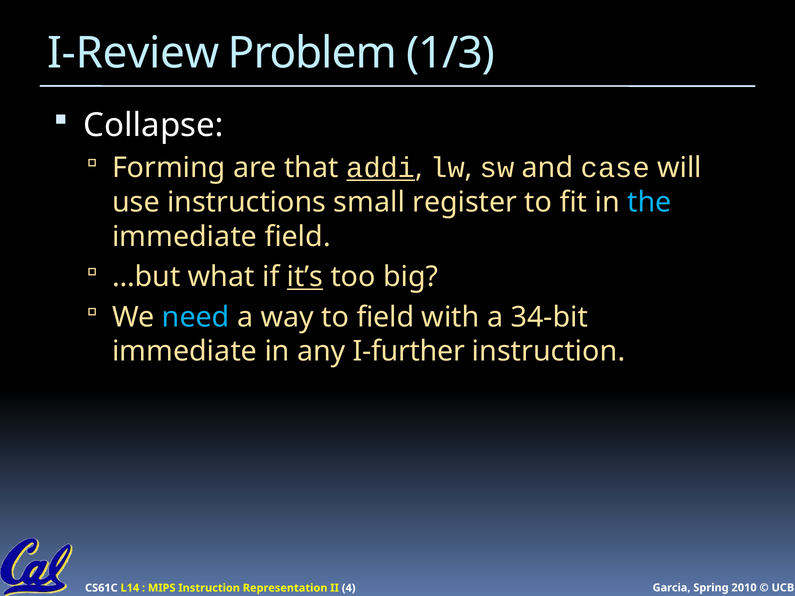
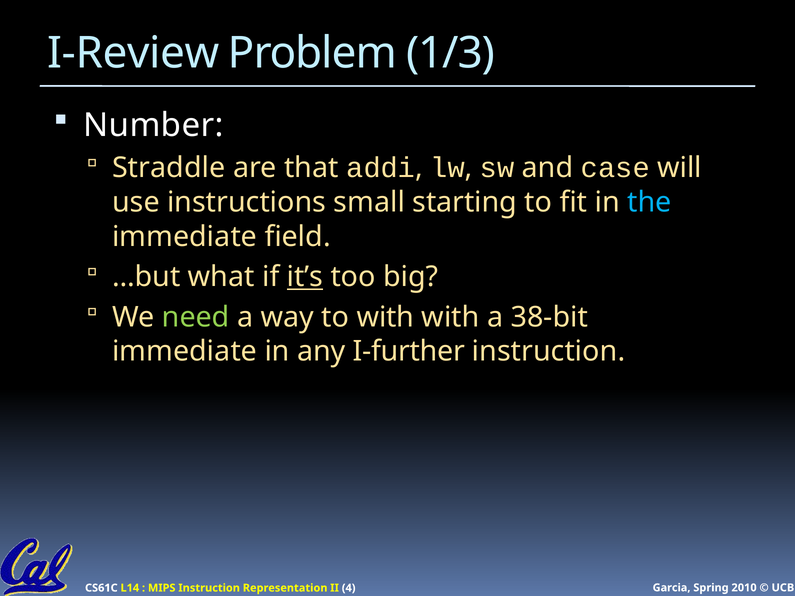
Collapse: Collapse -> Number (153, 126)
Forming: Forming -> Straddle (169, 168)
addi underline: present -> none (381, 168)
register: register -> starting (465, 202)
need colour: light blue -> light green (196, 317)
to field: field -> with (385, 317)
34-bit: 34-bit -> 38-bit (549, 317)
